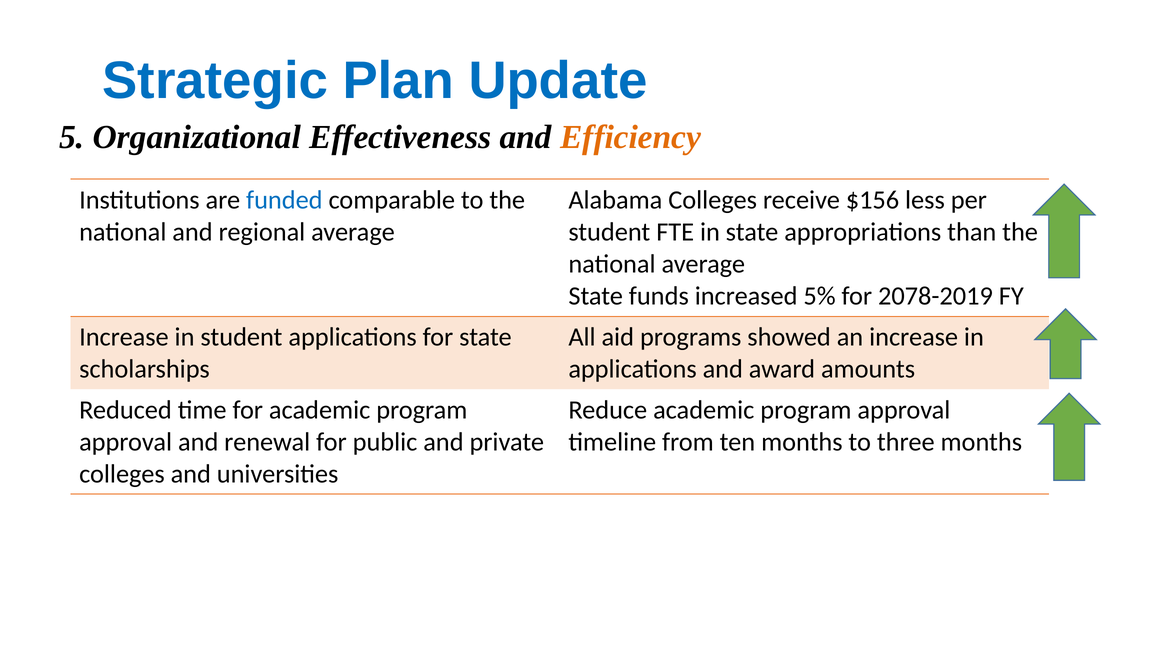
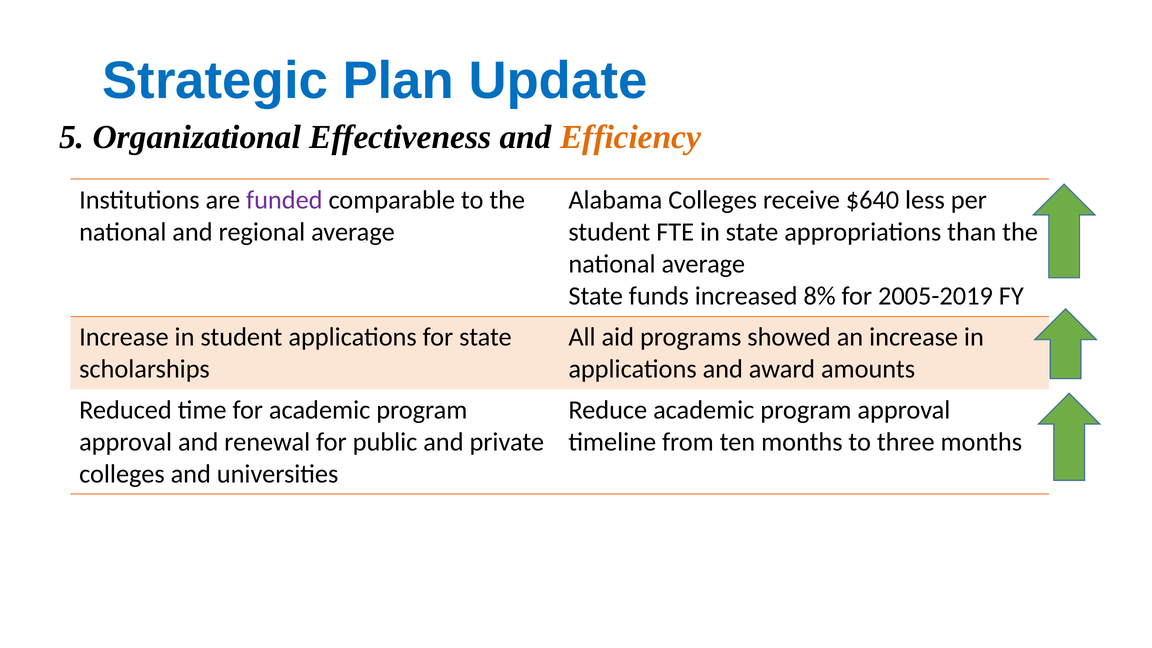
funded colour: blue -> purple (284, 200)
$156: $156 -> $640 (873, 200)
5%: 5% -> 8% (820, 296)
2078-2019: 2078-2019 -> 2005-2019 (935, 296)
